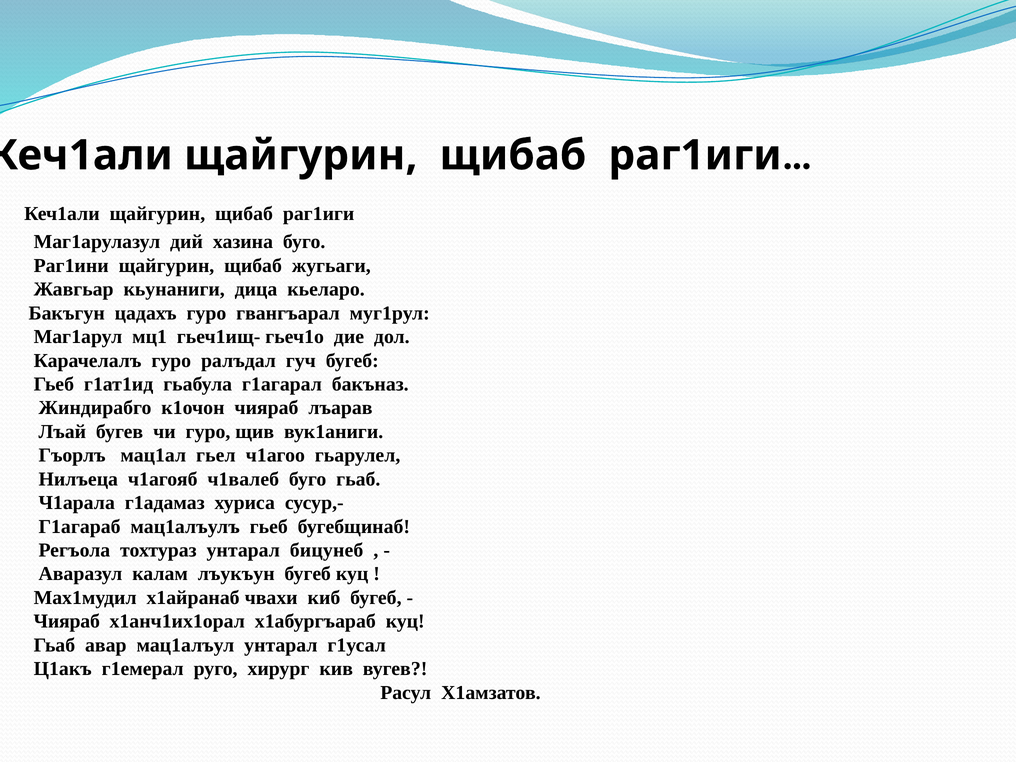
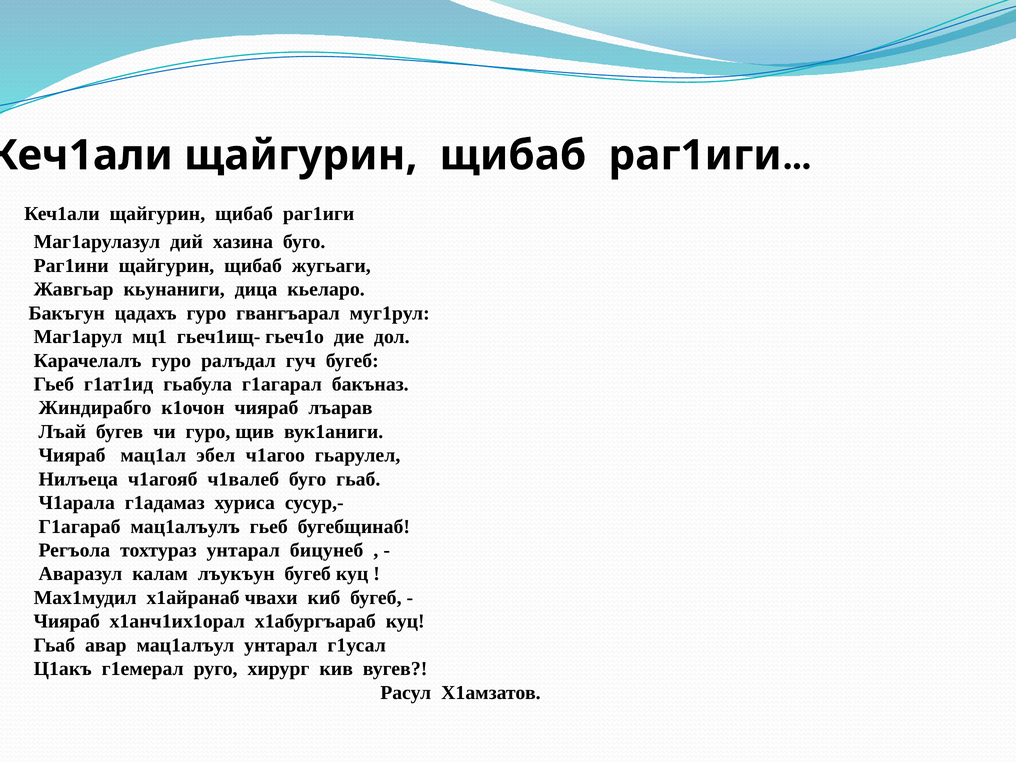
Гъорлъ: Гъорлъ -> Чияраб (72, 455)
гьел: гьел -> эбел (216, 455)
